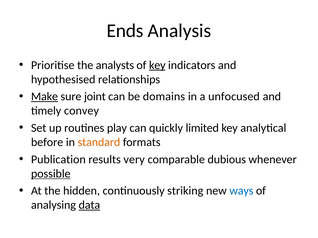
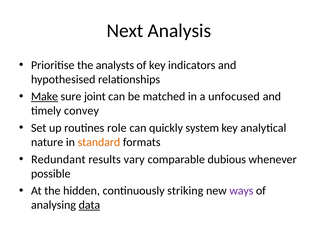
Ends: Ends -> Next (125, 31)
key underline: present -> none (157, 65)
domains: domains -> matched (164, 97)
play: play -> role (117, 128)
limited: limited -> system (202, 128)
before: before -> nature (47, 143)
Publication: Publication -> Redundant (58, 160)
very: very -> vary (134, 160)
possible underline: present -> none (51, 174)
ways colour: blue -> purple (241, 191)
